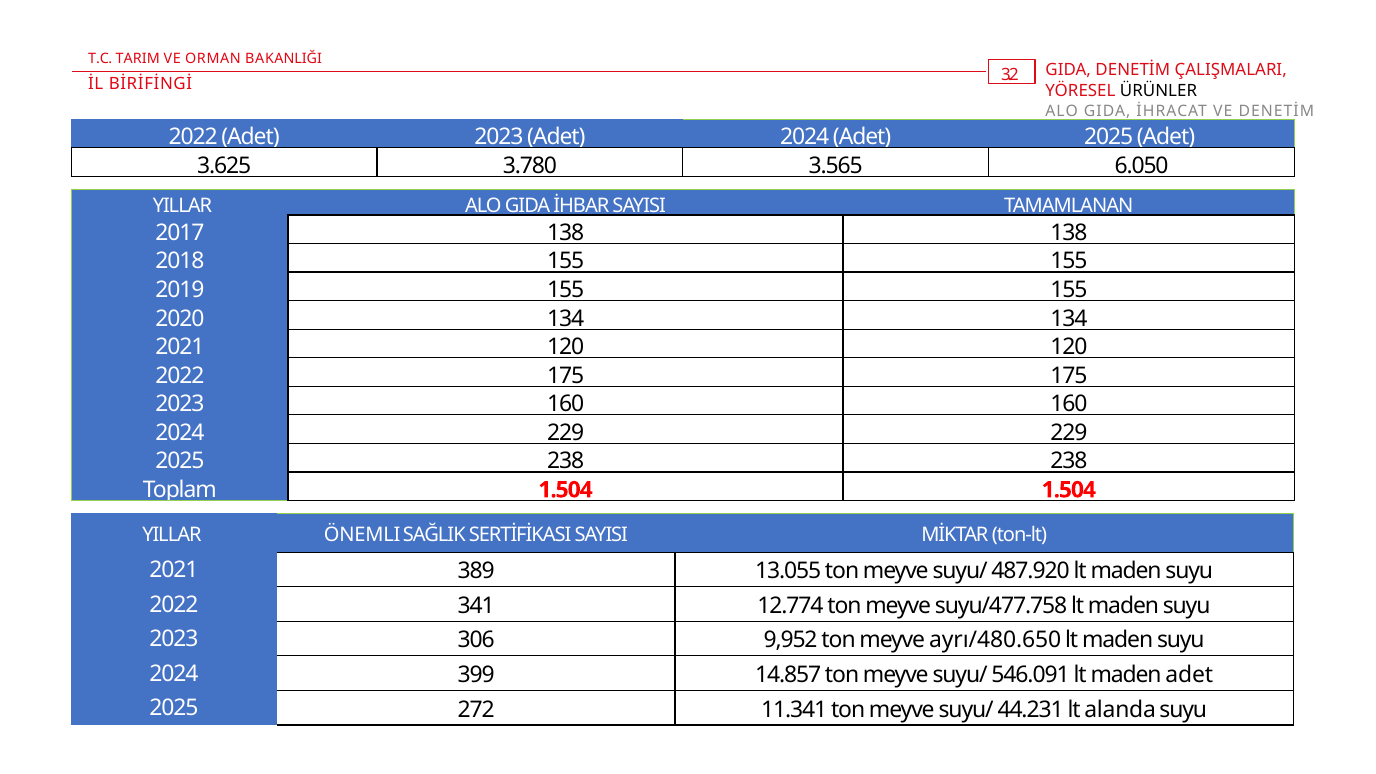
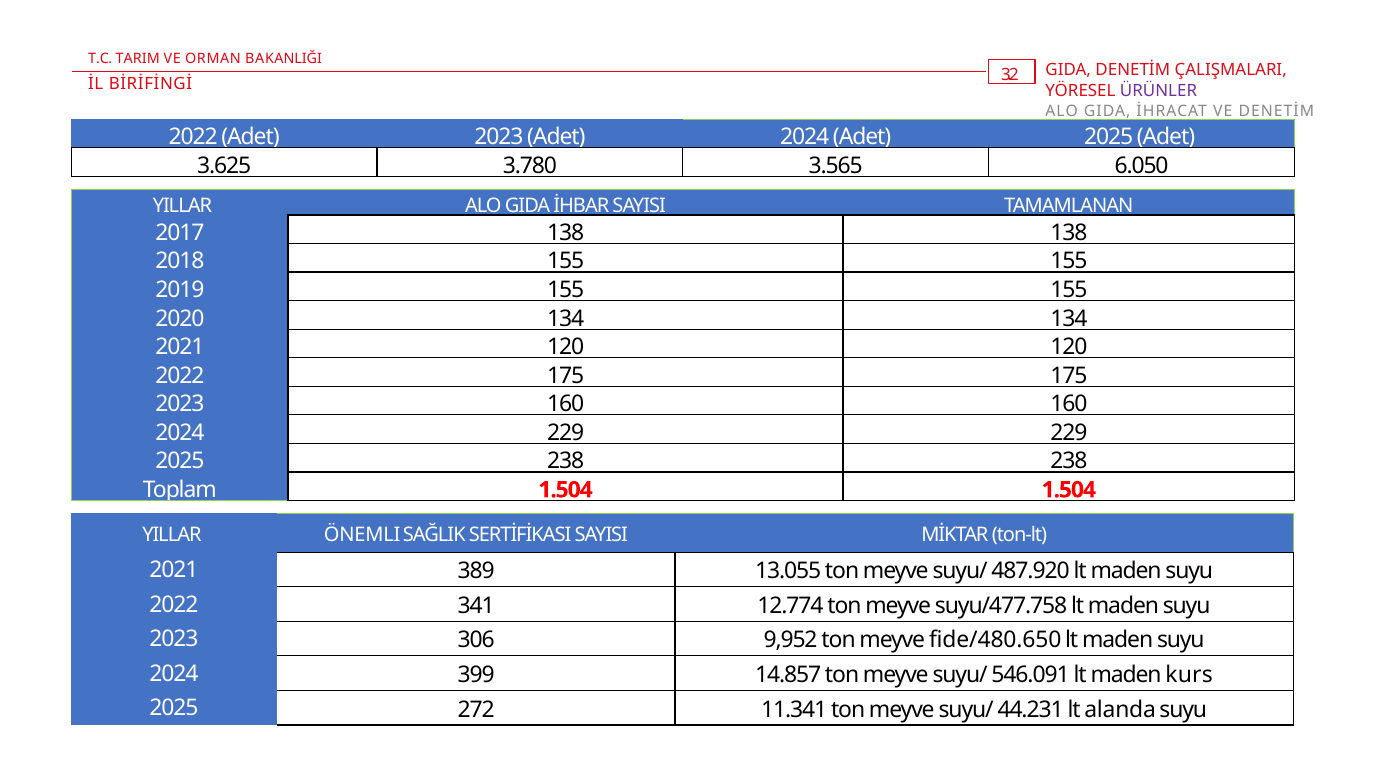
ÜRÜNLER colour: black -> purple (1159, 91)
ayrı/480.650: ayrı/480.650 -> fide/480.650 (995, 640)
maden adet: adet -> kurs (1189, 675)
